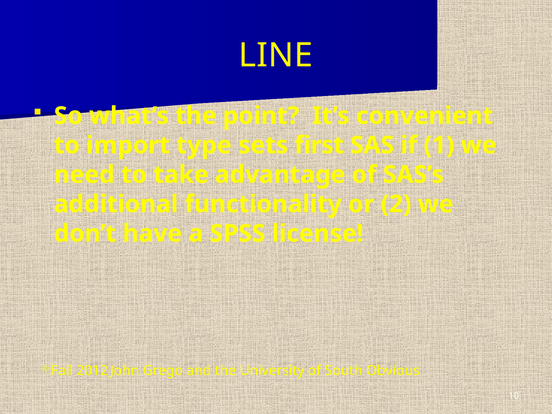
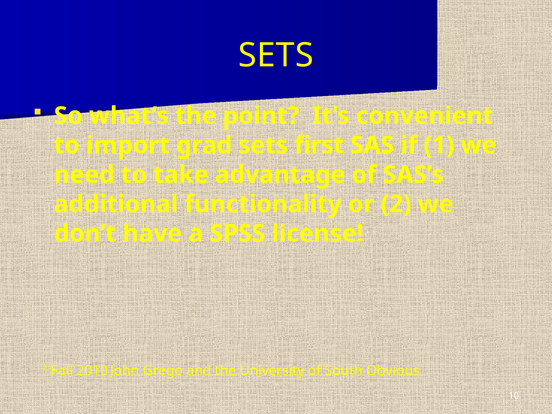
LINE: LINE -> SETS (276, 55)
type: type -> grad (204, 145)
2012: 2012 -> 2010 (92, 371)
